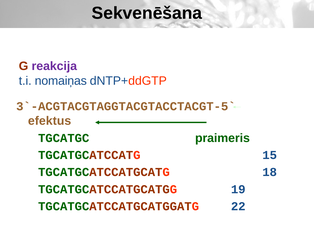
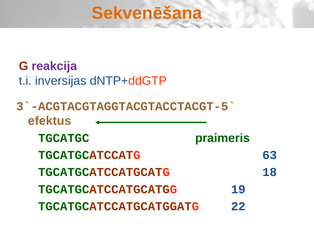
Sekvenēšana colour: black -> orange (147, 13)
nomaiņas: nomaiņas -> inversijas (61, 81)
15: 15 -> 63 (270, 155)
